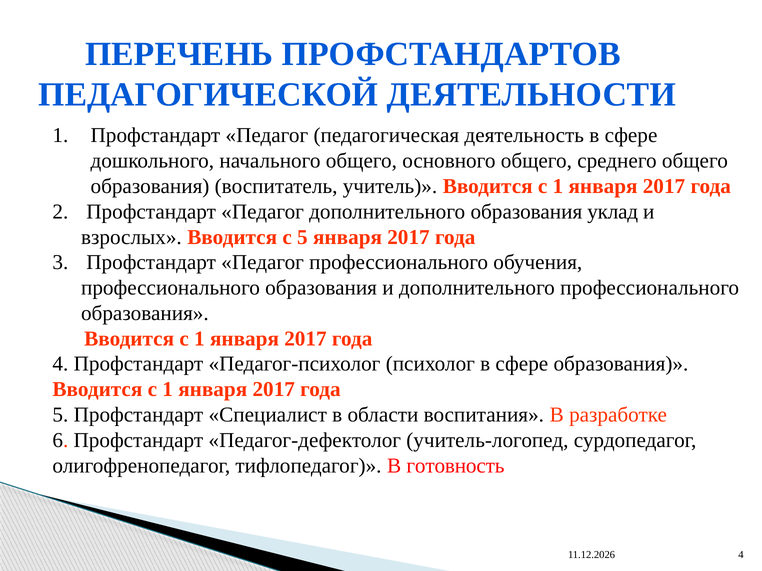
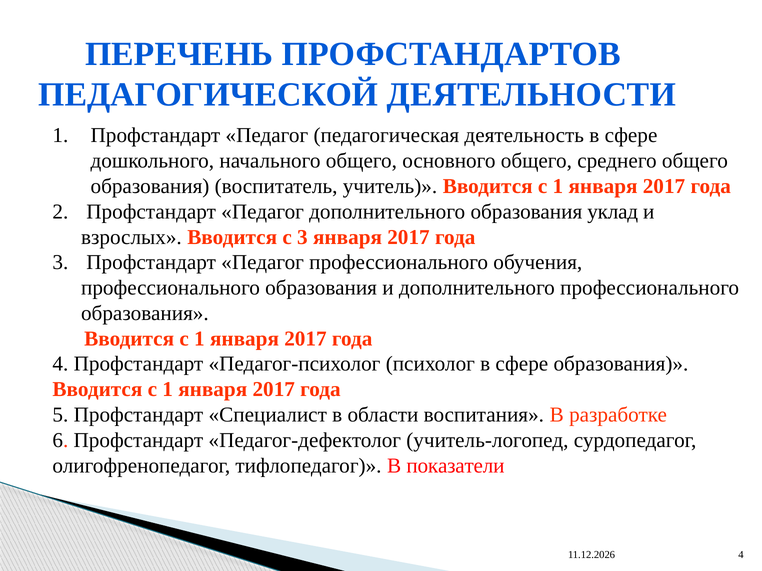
с 5: 5 -> 3 (302, 237)
готовность: готовность -> показатели (455, 466)
